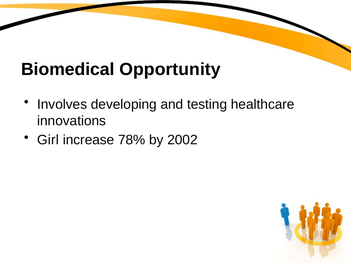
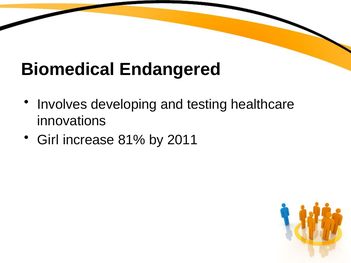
Opportunity: Opportunity -> Endangered (170, 69)
78%: 78% -> 81% (132, 140)
2002: 2002 -> 2011 (182, 140)
